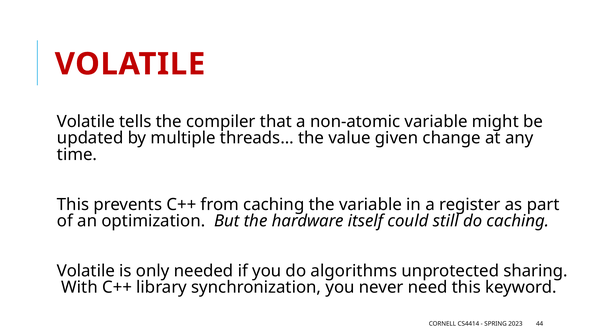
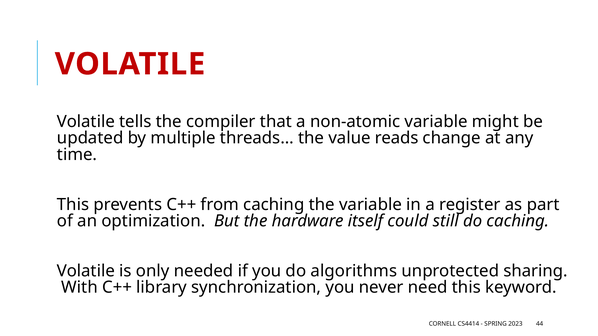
given: given -> reads (397, 138)
